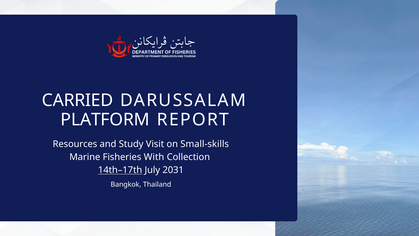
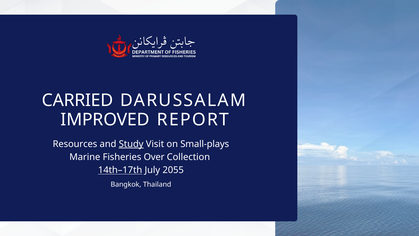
PLATFORM: PLATFORM -> IMPROVED (105, 119)
Study underline: none -> present (131, 144)
Small-skills: Small-skills -> Small-plays (205, 144)
With: With -> Over (154, 157)
2031: 2031 -> 2055 (173, 170)
